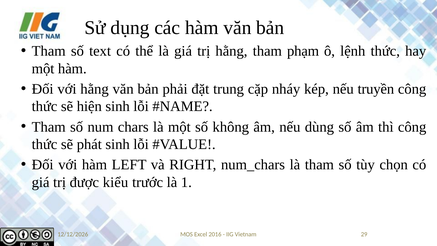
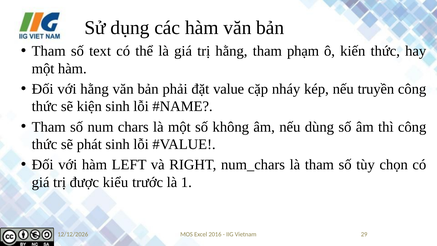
lệnh: lệnh -> kiến (353, 51)
trung: trung -> value (229, 89)
hiện: hiện -> kiện (89, 106)
